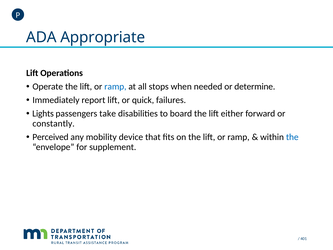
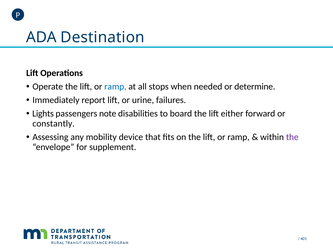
Appropriate: Appropriate -> Destination (103, 37)
quick: quick -> urine (143, 100)
take: take -> note (108, 114)
Perceived: Perceived -> Assessing (50, 137)
the colour: blue -> purple (292, 137)
